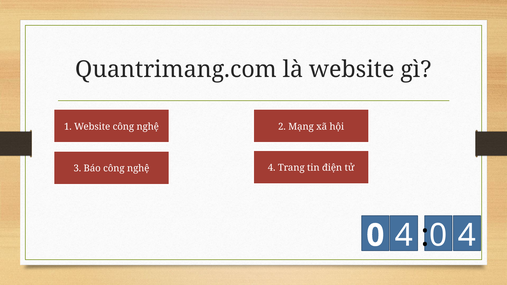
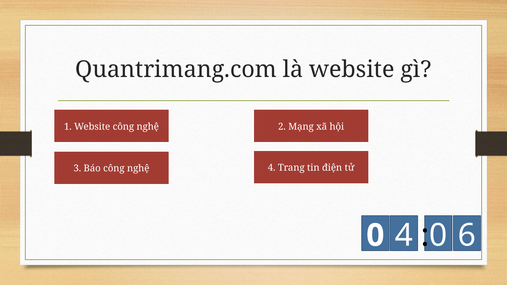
4 4: 4 -> 6 (467, 236)
